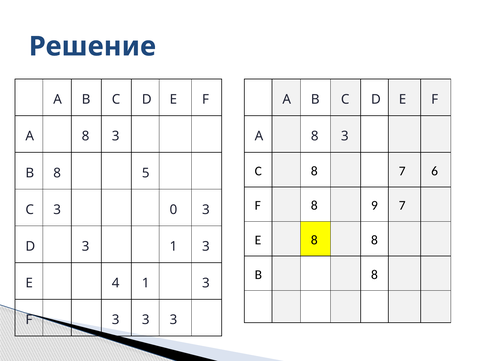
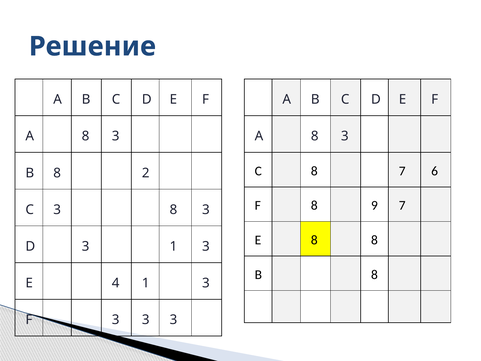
5: 5 -> 2 (146, 173)
3 0: 0 -> 8 (173, 210)
